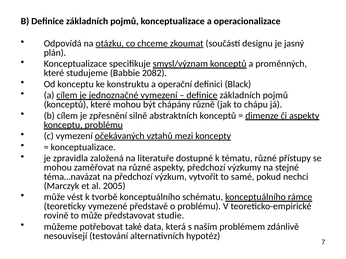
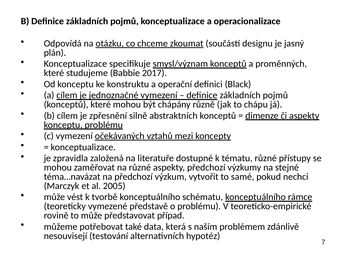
2082: 2082 -> 2017 (154, 73)
studie: studie -> případ (171, 216)
